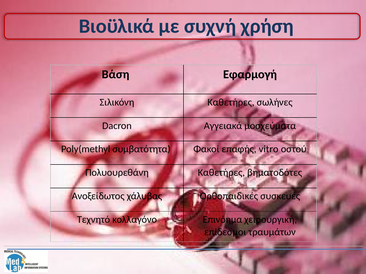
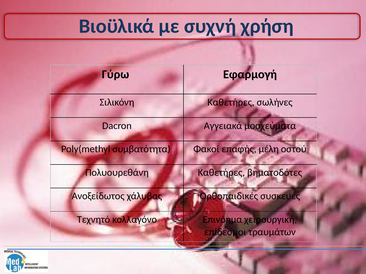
Βάση: Βάση -> Γύρω (115, 75)
vitro: vitro -> μέλη (269, 149)
